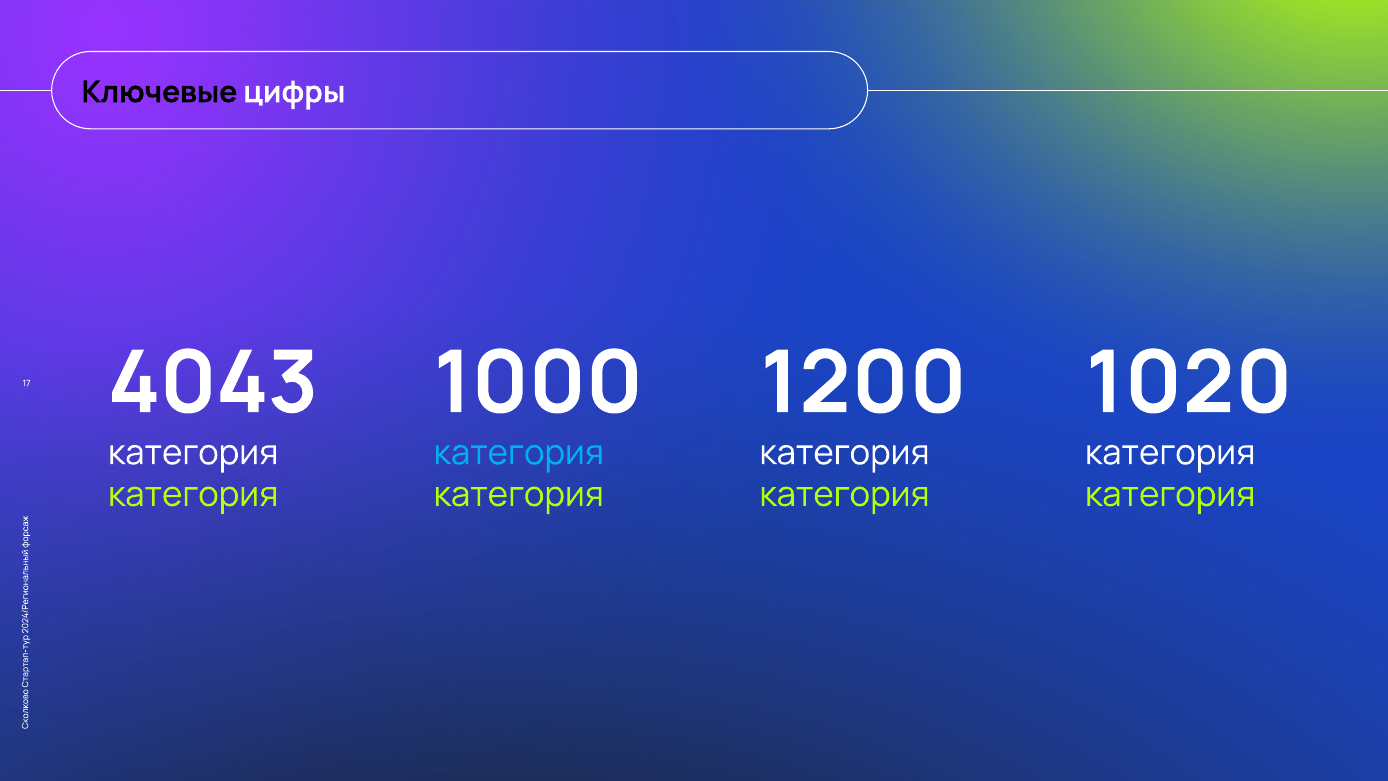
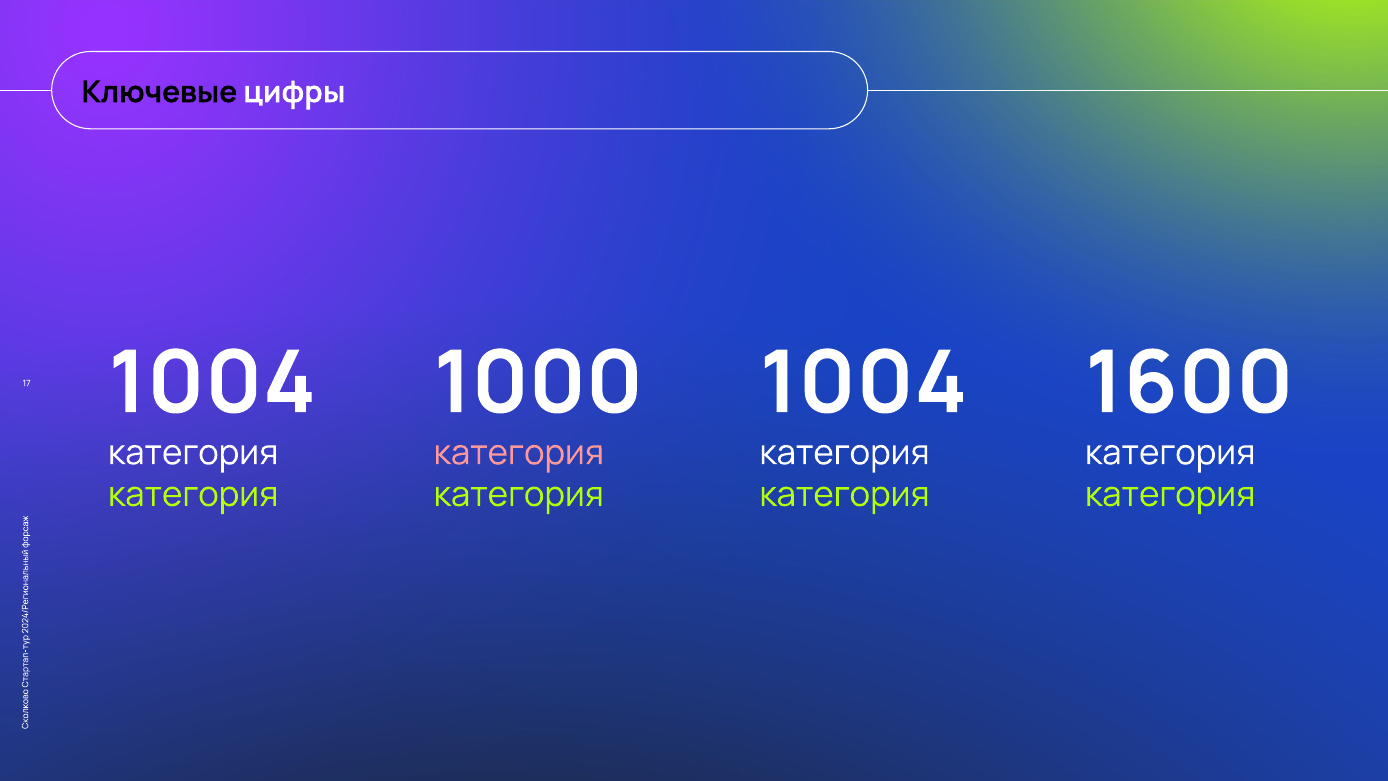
4043: 4043 -> 1004 (212, 383)
1200: 1200 -> 1004 (864, 383)
1020: 1020 -> 1600 (1189, 383)
категория colour: light blue -> pink (519, 453)
